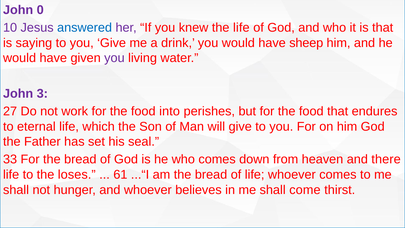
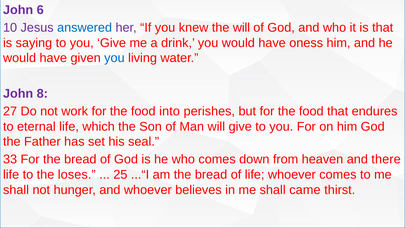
0: 0 -> 6 (40, 10)
the life: life -> will (241, 28)
sheep: sheep -> oness (306, 43)
you colour: purple -> blue (114, 58)
3: 3 -> 8 (42, 94)
61: 61 -> 25 (120, 175)
come: come -> came (305, 190)
